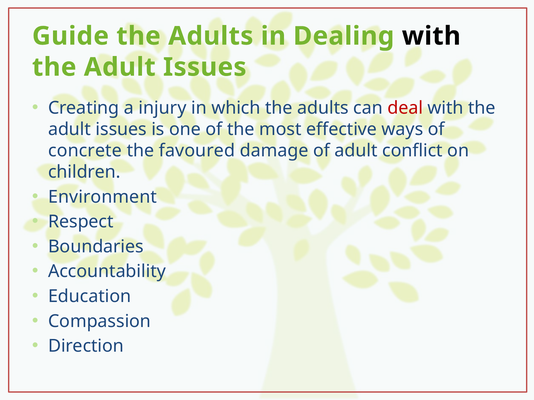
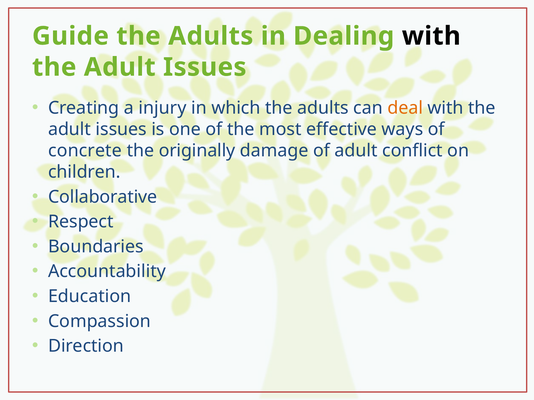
deal colour: red -> orange (405, 108)
favoured: favoured -> originally (197, 151)
Environment: Environment -> Collaborative (103, 197)
